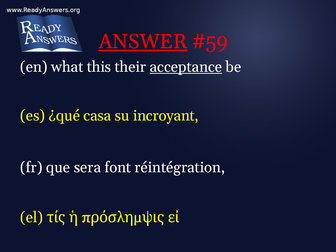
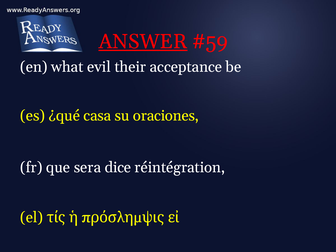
this: this -> evil (99, 67)
acceptance underline: present -> none (186, 67)
incroyant: incroyant -> oraciones (166, 116)
font: font -> dice (118, 167)
